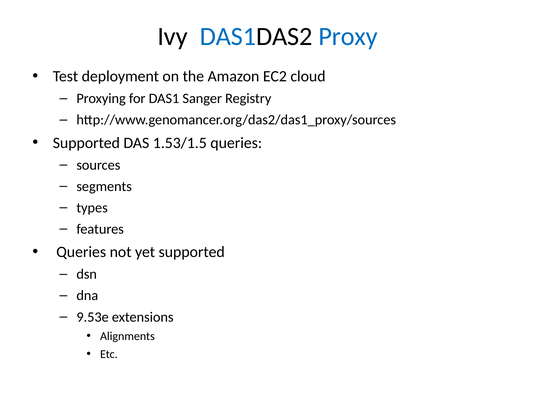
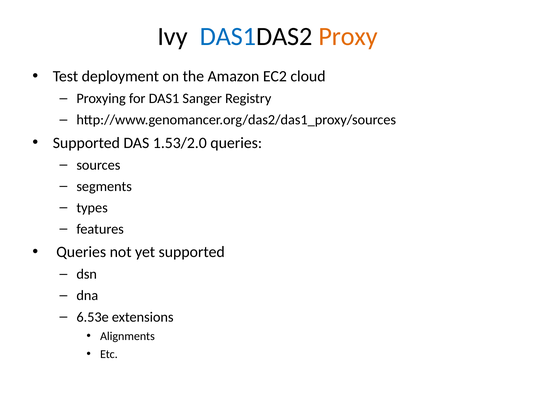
Proxy colour: blue -> orange (348, 37)
1.53/1.5: 1.53/1.5 -> 1.53/2.0 (180, 143)
9.53e: 9.53e -> 6.53e (93, 317)
